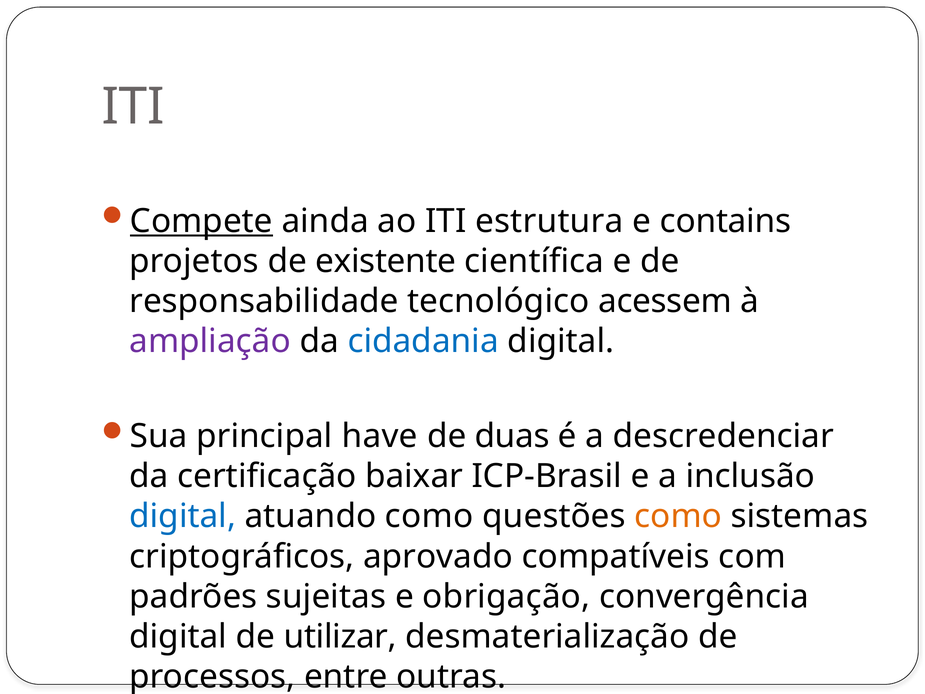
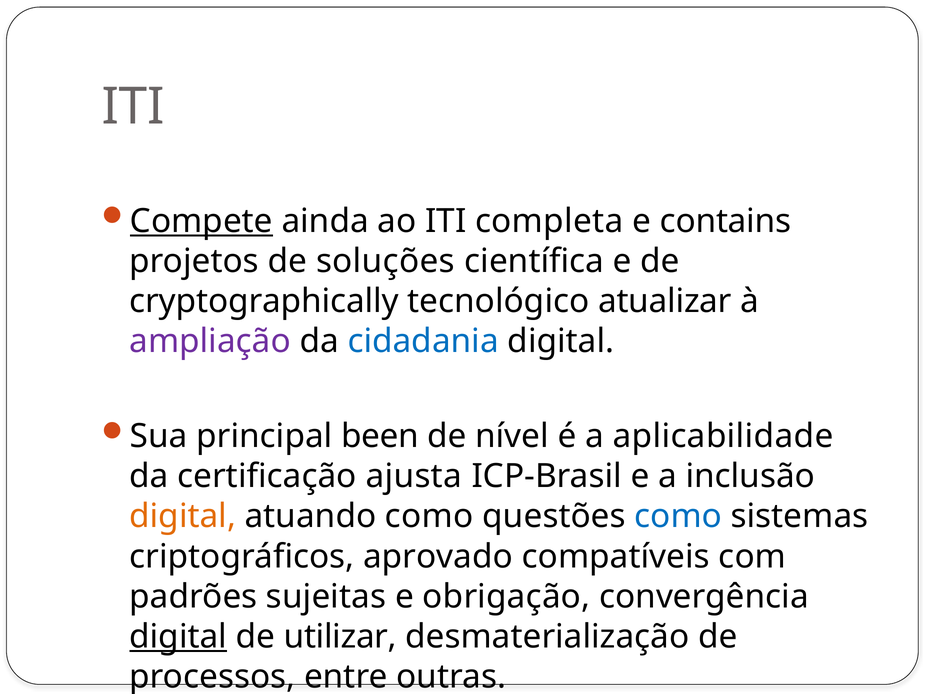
estrutura: estrutura -> completa (549, 221)
existente: existente -> soluções (385, 261)
responsabilidade: responsabilidade -> cryptographically (264, 301)
acessem: acessem -> atualizar (665, 301)
have: have -> been (380, 436)
duas: duas -> nível (512, 436)
descredenciar: descredenciar -> aplicabilidade (723, 436)
baixar: baixar -> ajusta (414, 476)
digital colour: blue -> orange (183, 516)
como colour: orange -> blue (678, 516)
digital underline: none -> present (178, 636)
